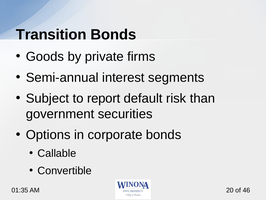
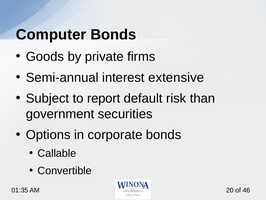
Transition: Transition -> Computer (51, 35)
segments: segments -> extensive (176, 77)
